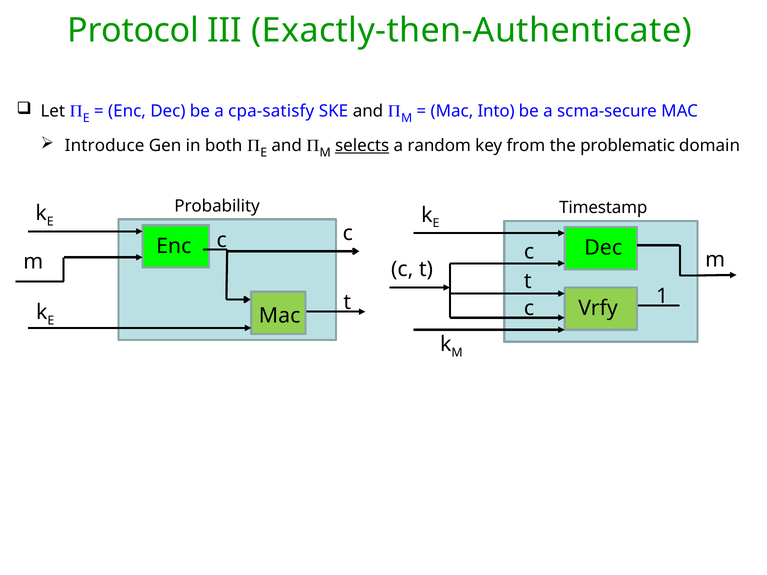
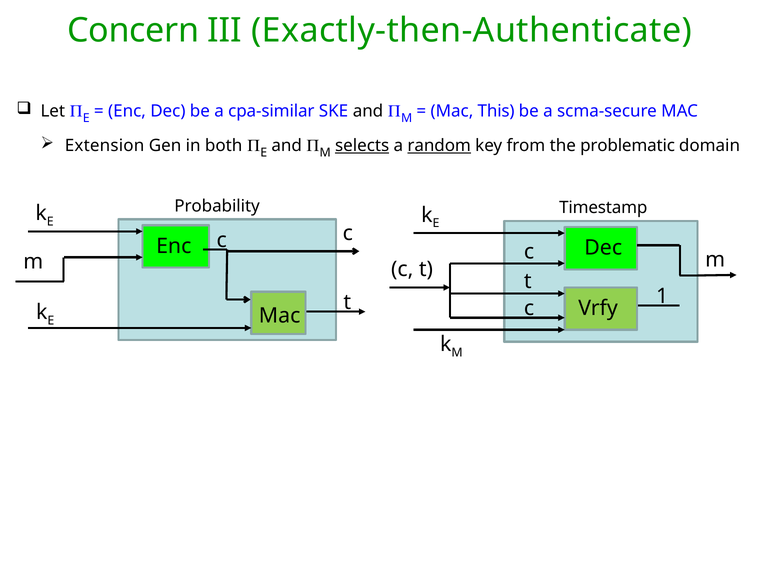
Protocol: Protocol -> Concern (133, 30)
cpa-satisfy: cpa-satisfy -> cpa-similar (271, 111)
Into: Into -> This (496, 111)
Introduce: Introduce -> Extension (105, 146)
random underline: none -> present (439, 146)
